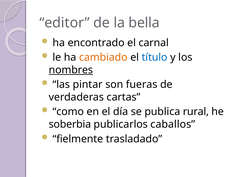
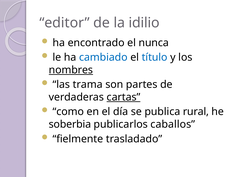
bella: bella -> idilio (144, 23)
carnal: carnal -> nunca (154, 43)
cambiado colour: orange -> blue (103, 57)
pintar: pintar -> trama (88, 85)
fueras: fueras -> partes (142, 85)
cartas underline: none -> present (124, 97)
